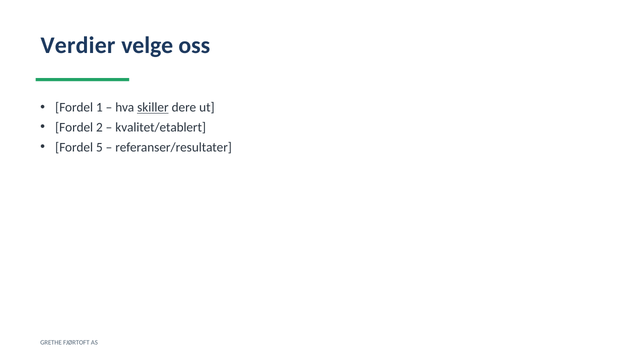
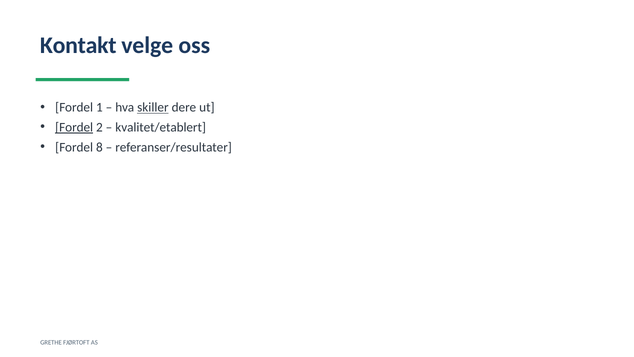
Verdier: Verdier -> Kontakt (78, 45)
Fordel underline: none -> present (74, 127)
5: 5 -> 8 (99, 147)
